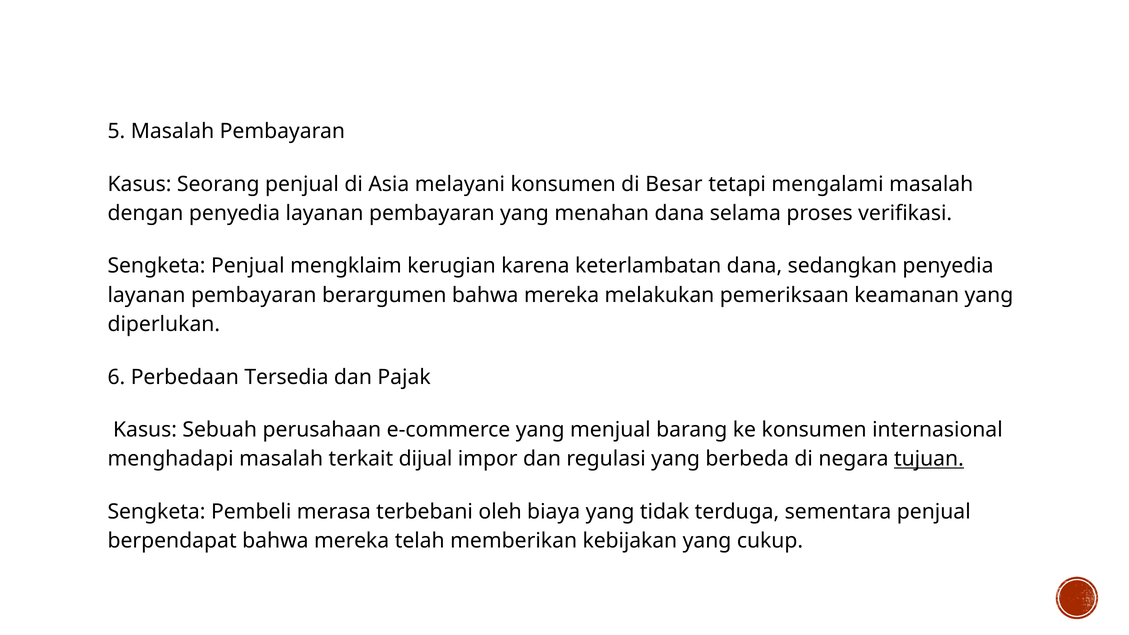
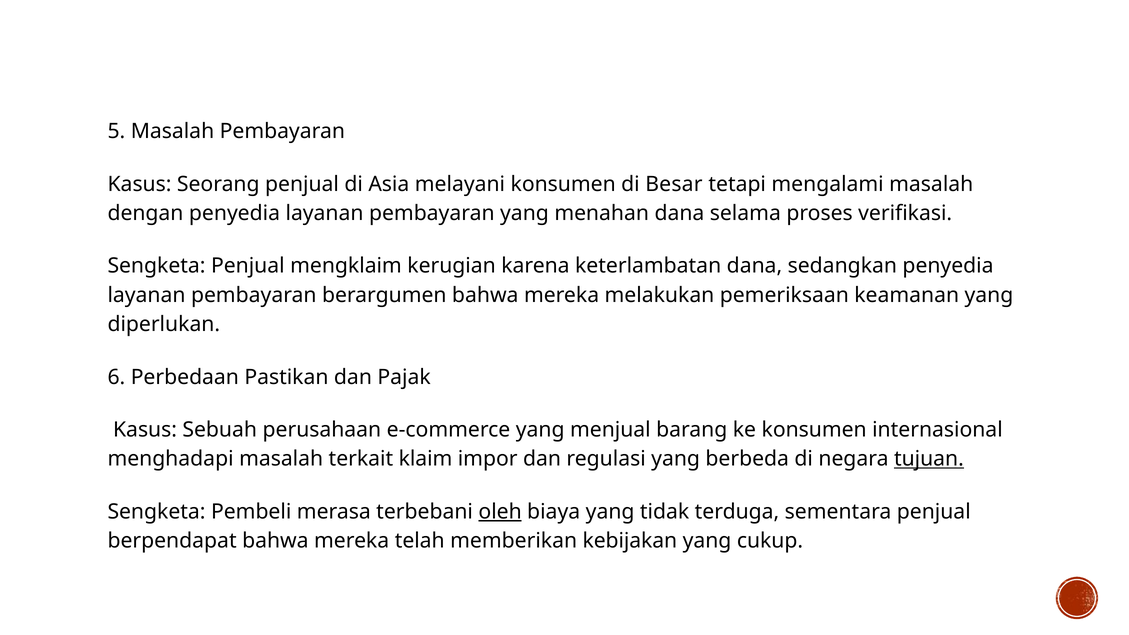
Tersedia: Tersedia -> Pastikan (286, 377)
dijual: dijual -> klaim (426, 459)
oleh underline: none -> present (500, 512)
